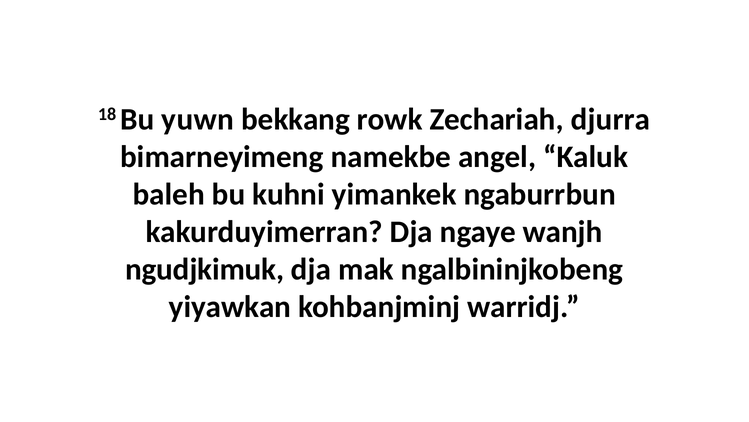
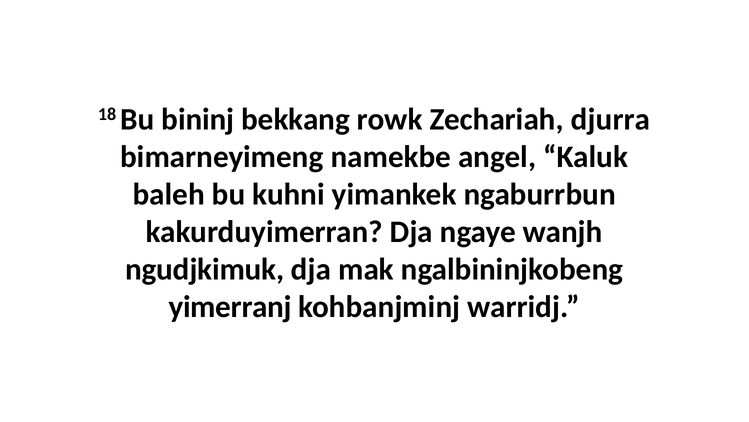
yuwn: yuwn -> bininj (198, 119)
yiyawkan: yiyawkan -> yimerranj (230, 306)
